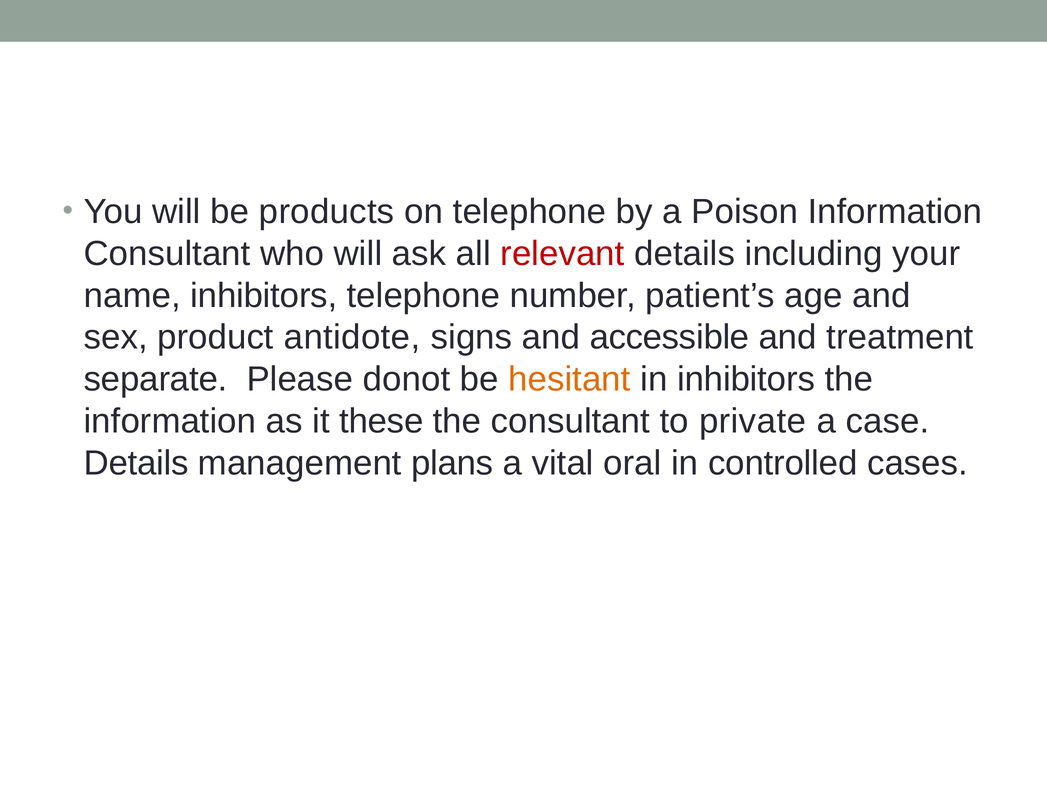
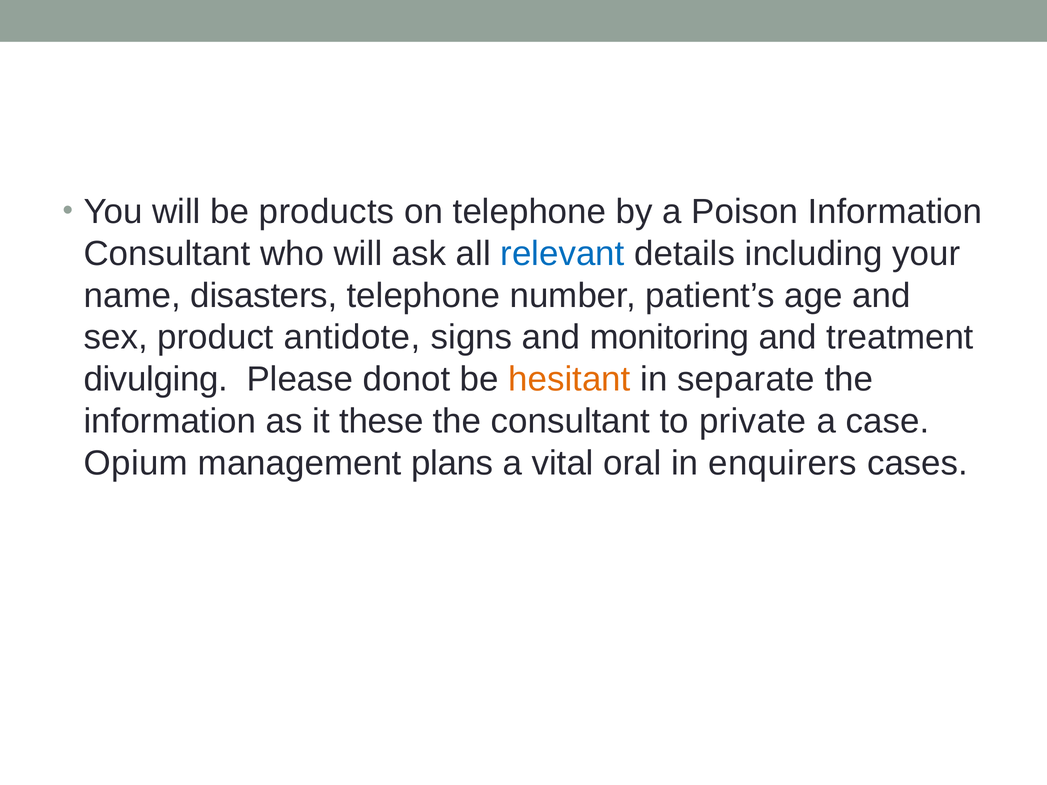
relevant colour: red -> blue (562, 254)
name inhibitors: inhibitors -> disasters (264, 296)
accessible: accessible -> monitoring (669, 337)
separate: separate -> divulging (156, 379)
in inhibitors: inhibitors -> separate (746, 379)
Details: Details -> Opium (136, 463)
controlled: controlled -> enquirers (783, 463)
